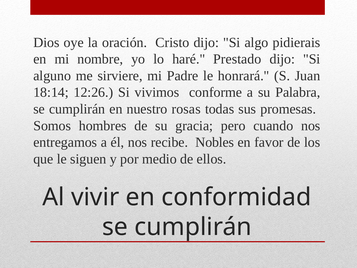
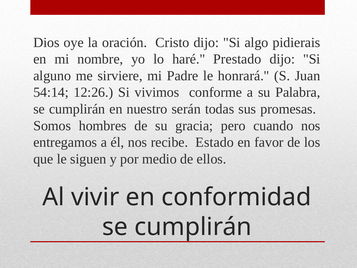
18:14: 18:14 -> 54:14 (51, 92)
rosas: rosas -> serán (186, 109)
Nobles: Nobles -> Estado (215, 142)
